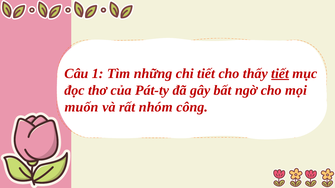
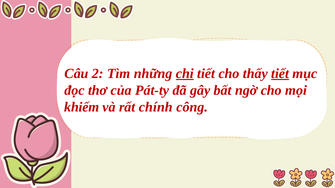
1: 1 -> 2 (98, 74)
chi underline: none -> present (185, 74)
muốn: muốn -> khiếm (82, 107)
nhóm: nhóm -> chính (156, 107)
